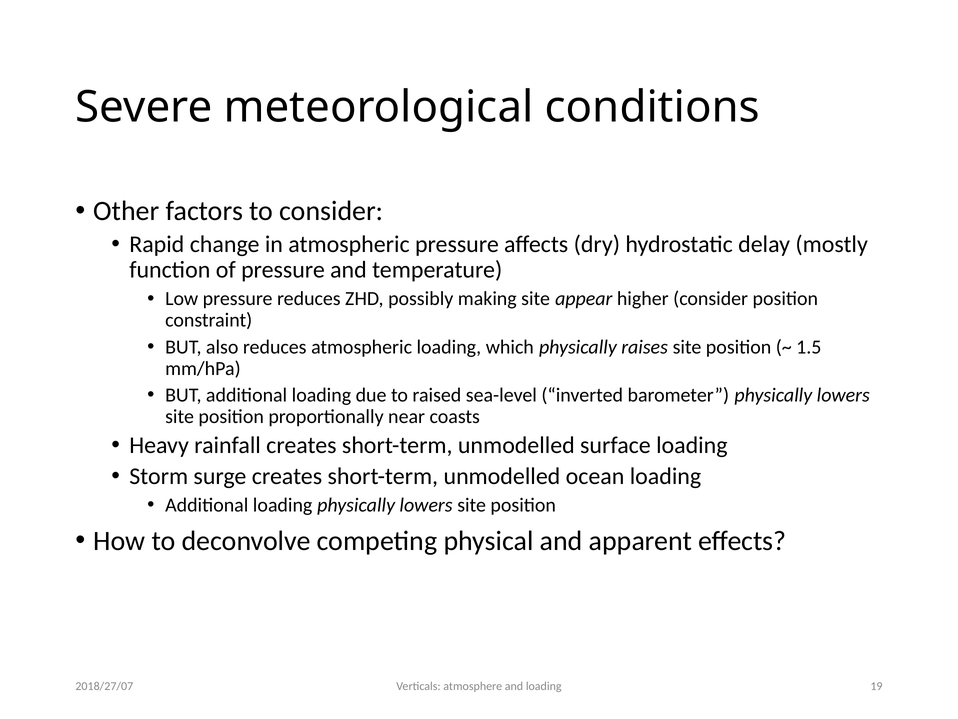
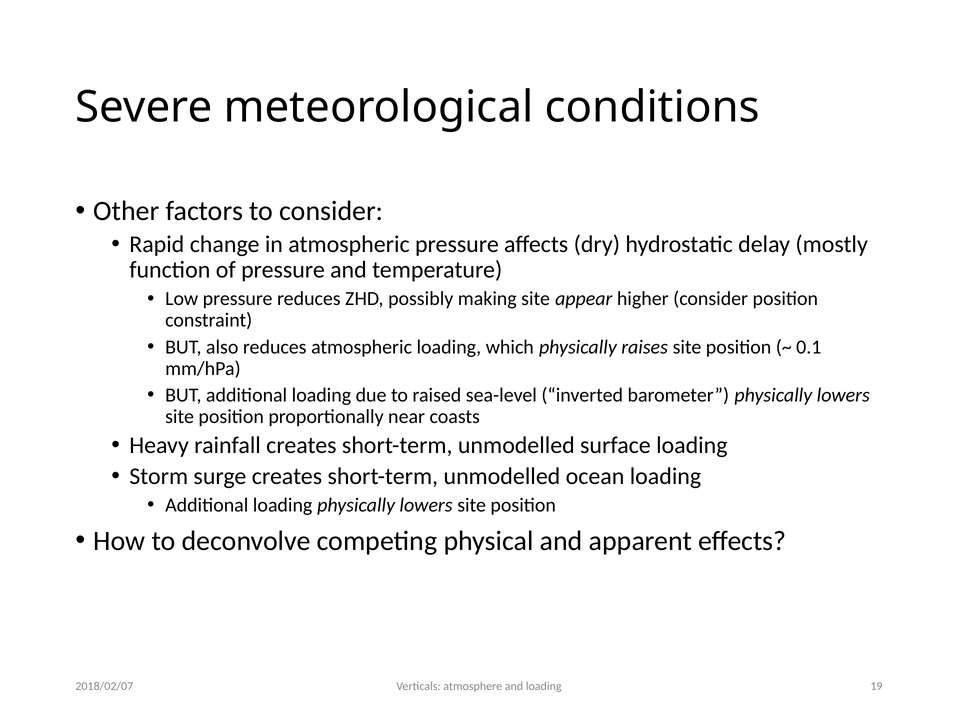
1.5: 1.5 -> 0.1 (809, 347)
2018/27/07: 2018/27/07 -> 2018/02/07 (104, 686)
